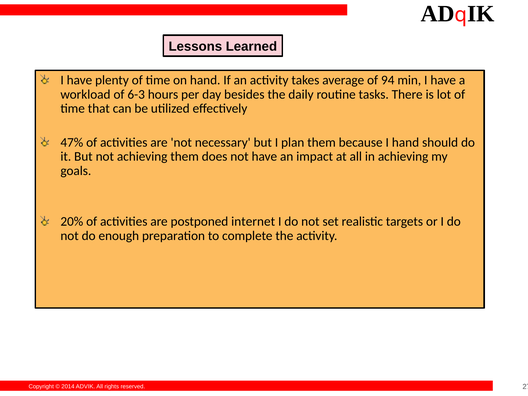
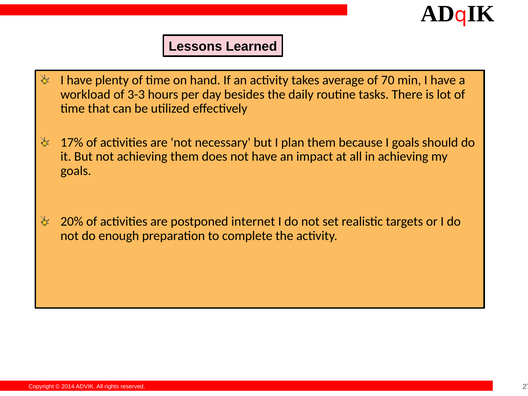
94: 94 -> 70 (388, 80)
6-3: 6-3 -> 3-3 (136, 94)
47%: 47% -> 17% (72, 142)
I hand: hand -> goals (406, 142)
